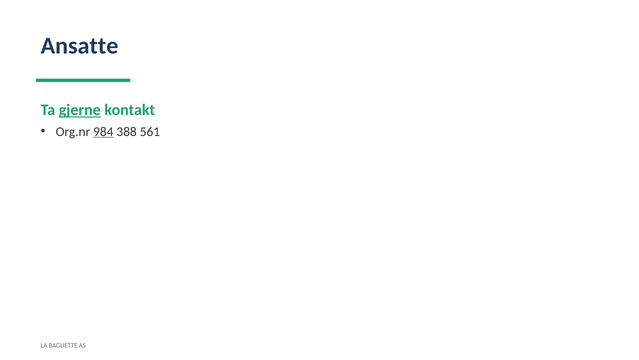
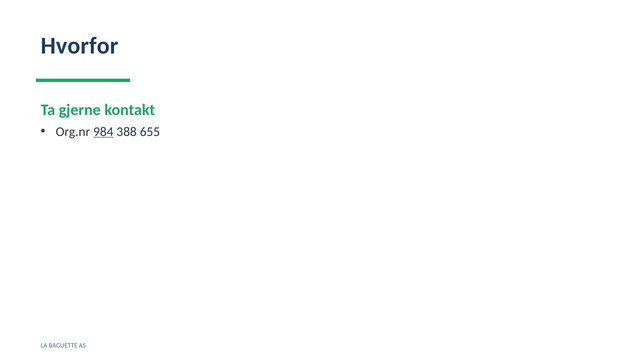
Ansatte: Ansatte -> Hvorfor (79, 46)
gjerne underline: present -> none (80, 110)
561: 561 -> 655 (150, 131)
